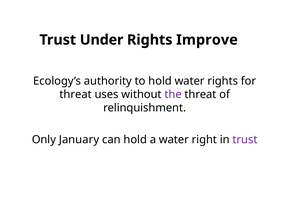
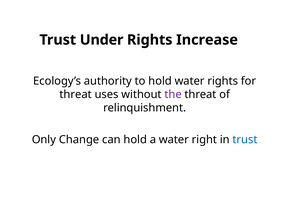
Improve: Improve -> Increase (207, 40)
January: January -> Change (79, 139)
trust colour: purple -> blue (245, 139)
